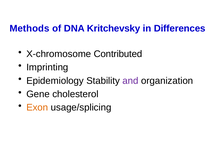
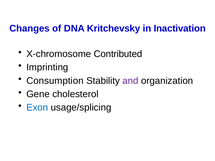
Methods: Methods -> Changes (29, 28)
Differences: Differences -> Inactivation (180, 28)
Epidemiology: Epidemiology -> Consumption (55, 81)
Exon colour: orange -> blue (37, 108)
